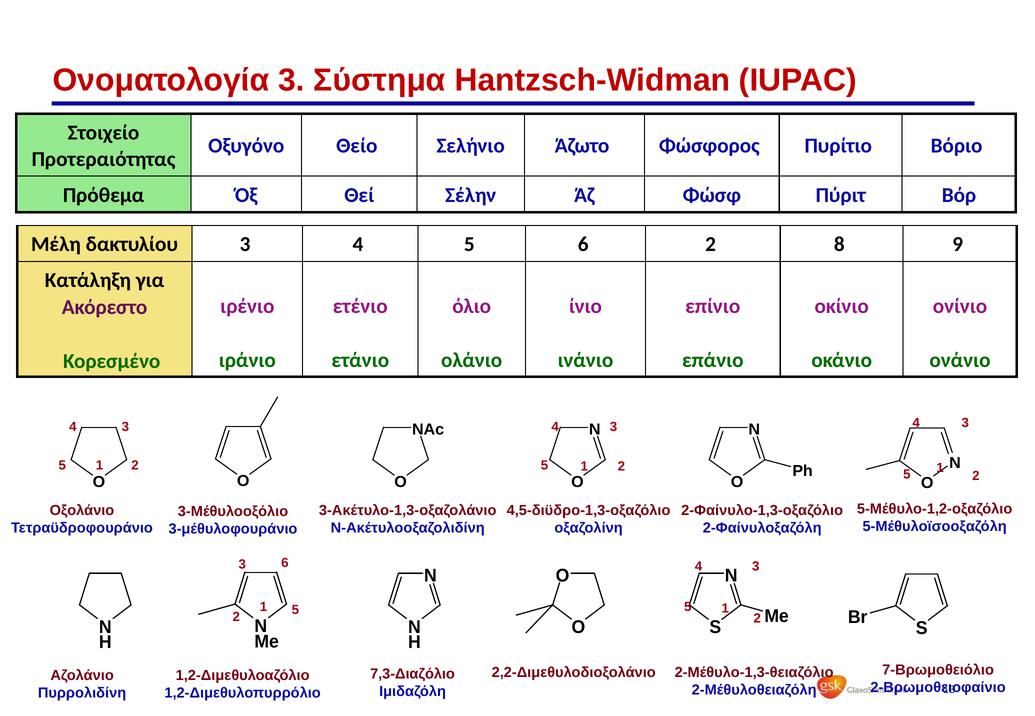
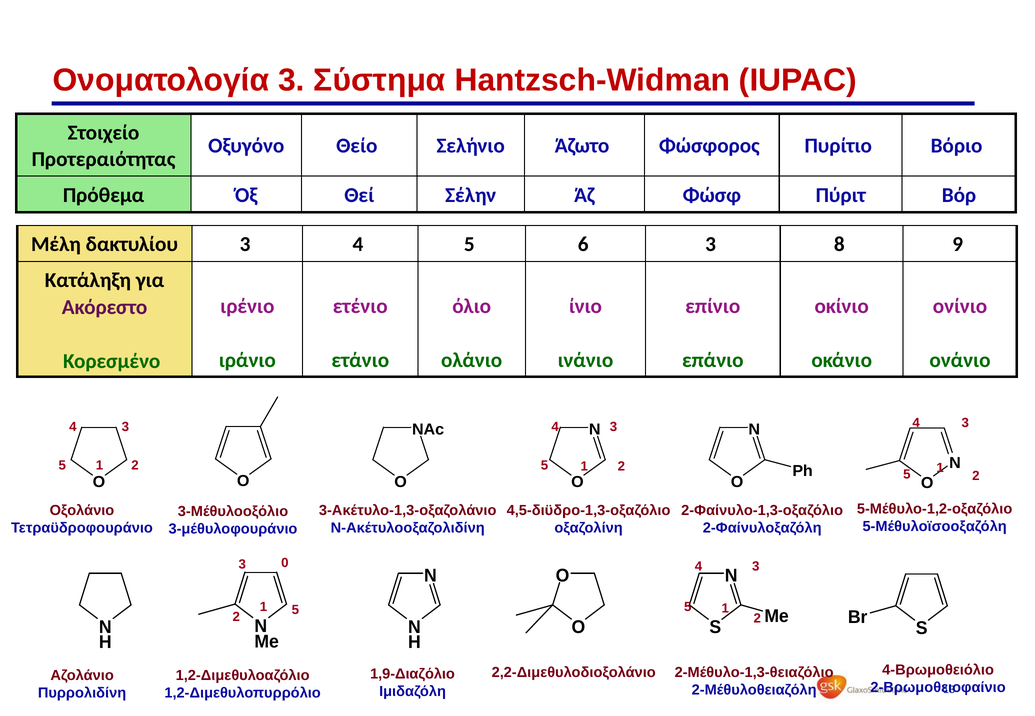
6 2: 2 -> 3 (710, 245)
3 6: 6 -> 0 (285, 563)
7-Βρωμοθειόλιο: 7-Βρωμοθειόλιο -> 4-Βρωμοθειόλιο (938, 670)
7,3-Διαζόλιο: 7,3-Διαζόλιο -> 1,9-Διαζόλιο (413, 674)
